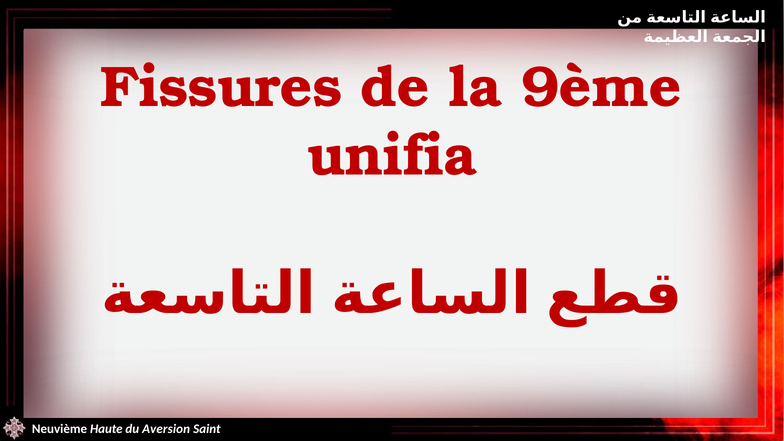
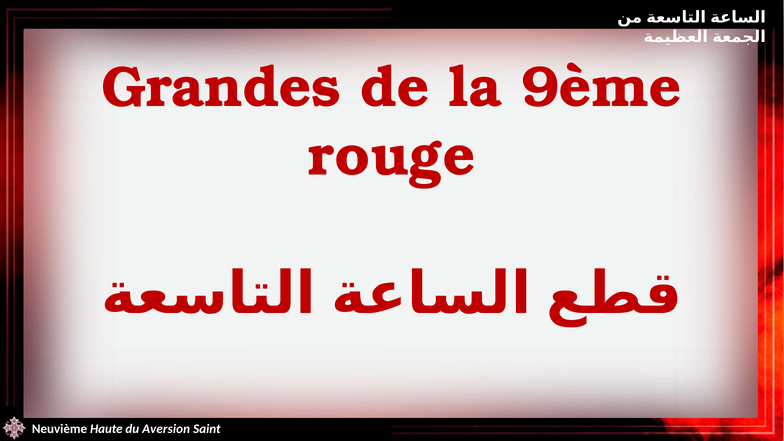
Fissures: Fissures -> Grandes (221, 88)
unifia: unifia -> rouge (392, 156)
